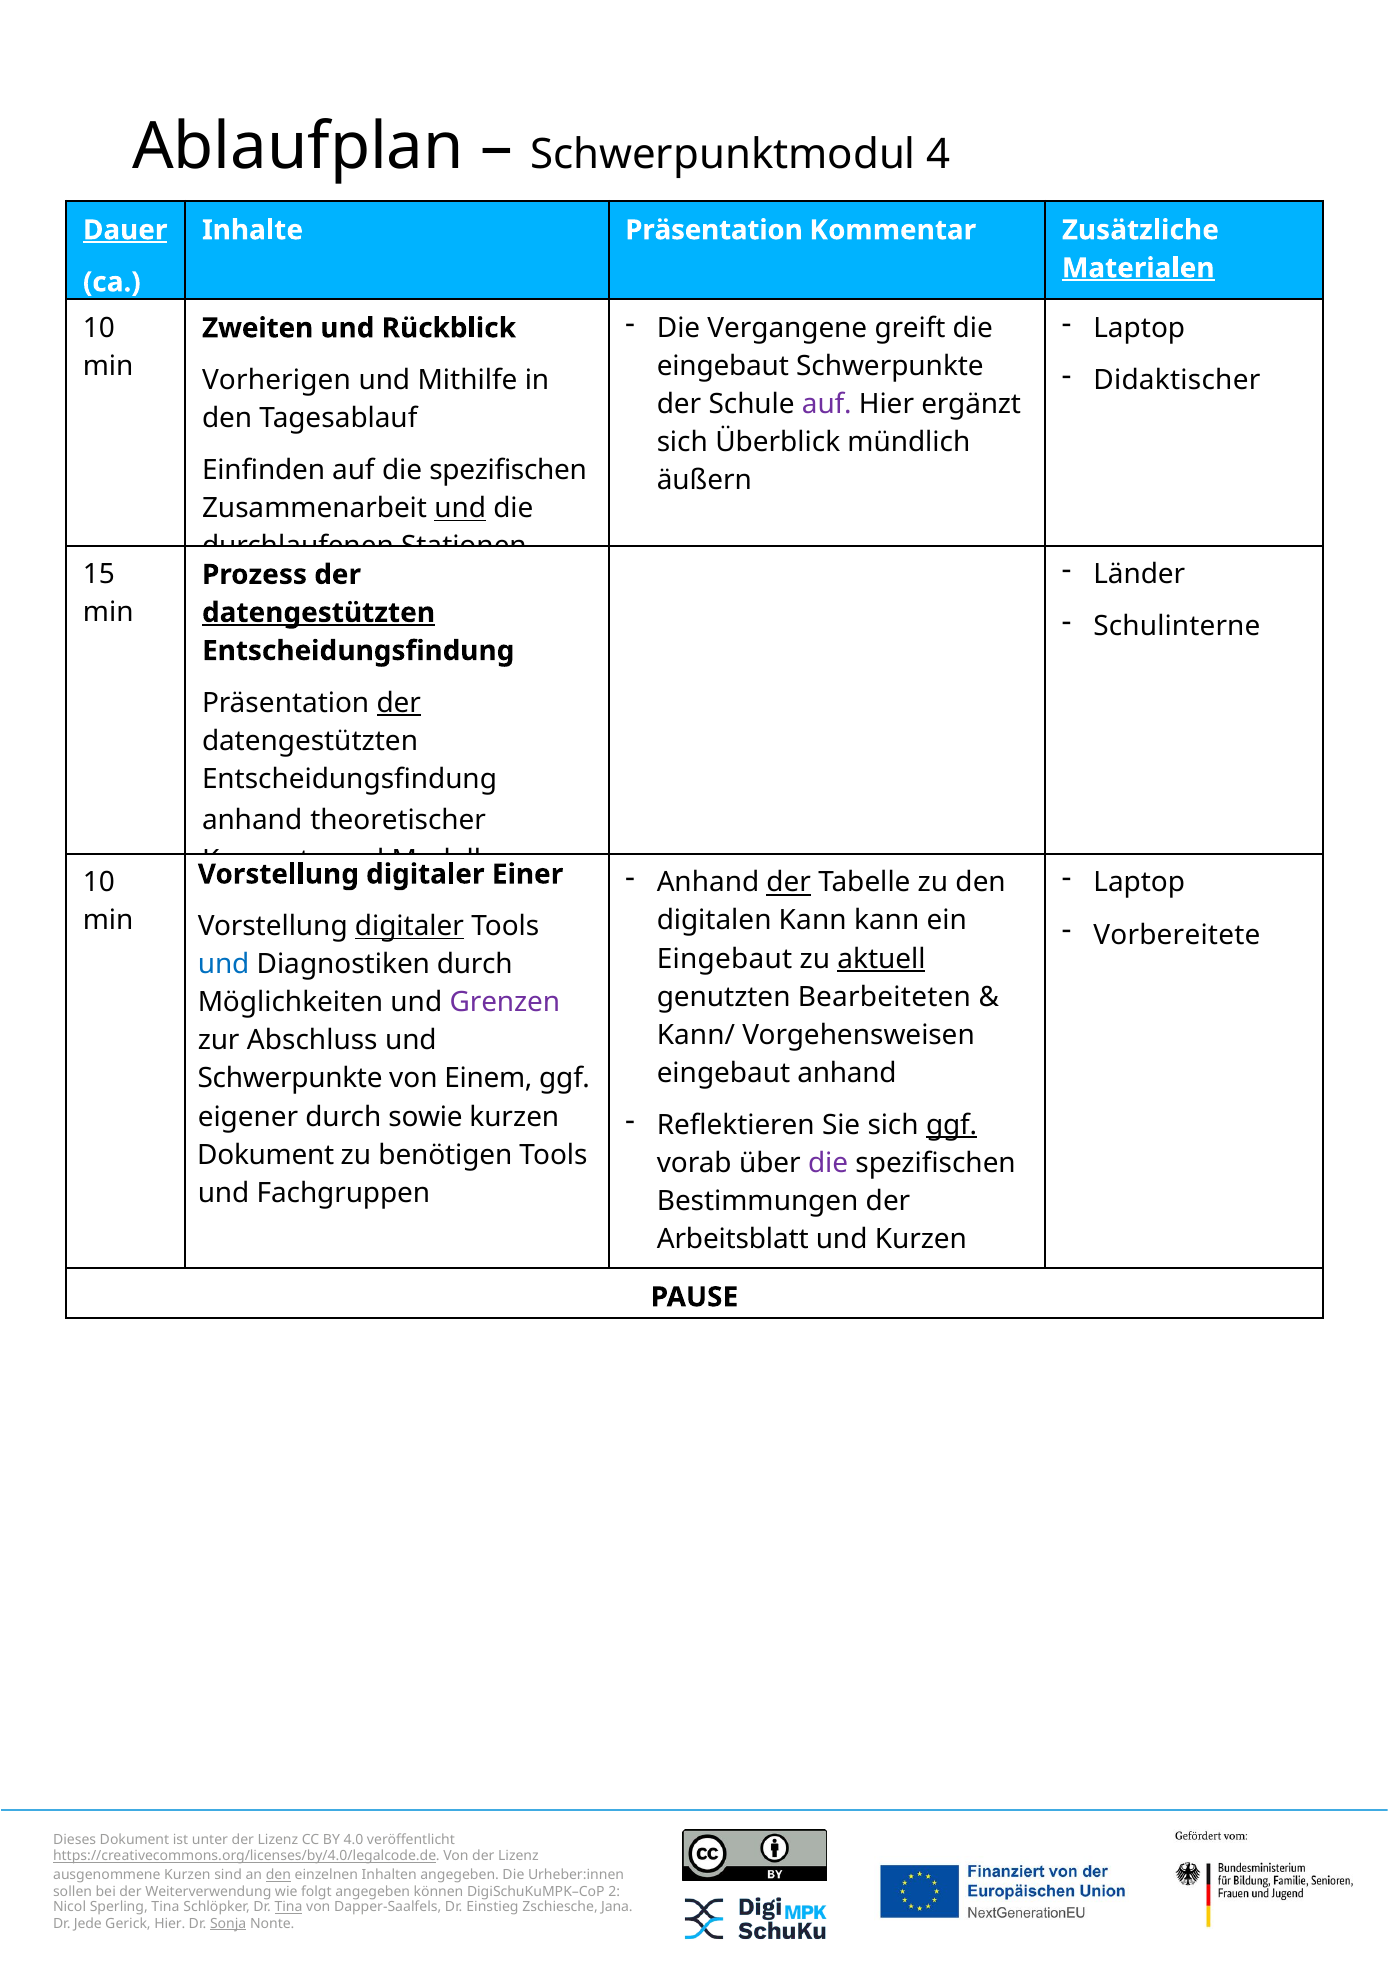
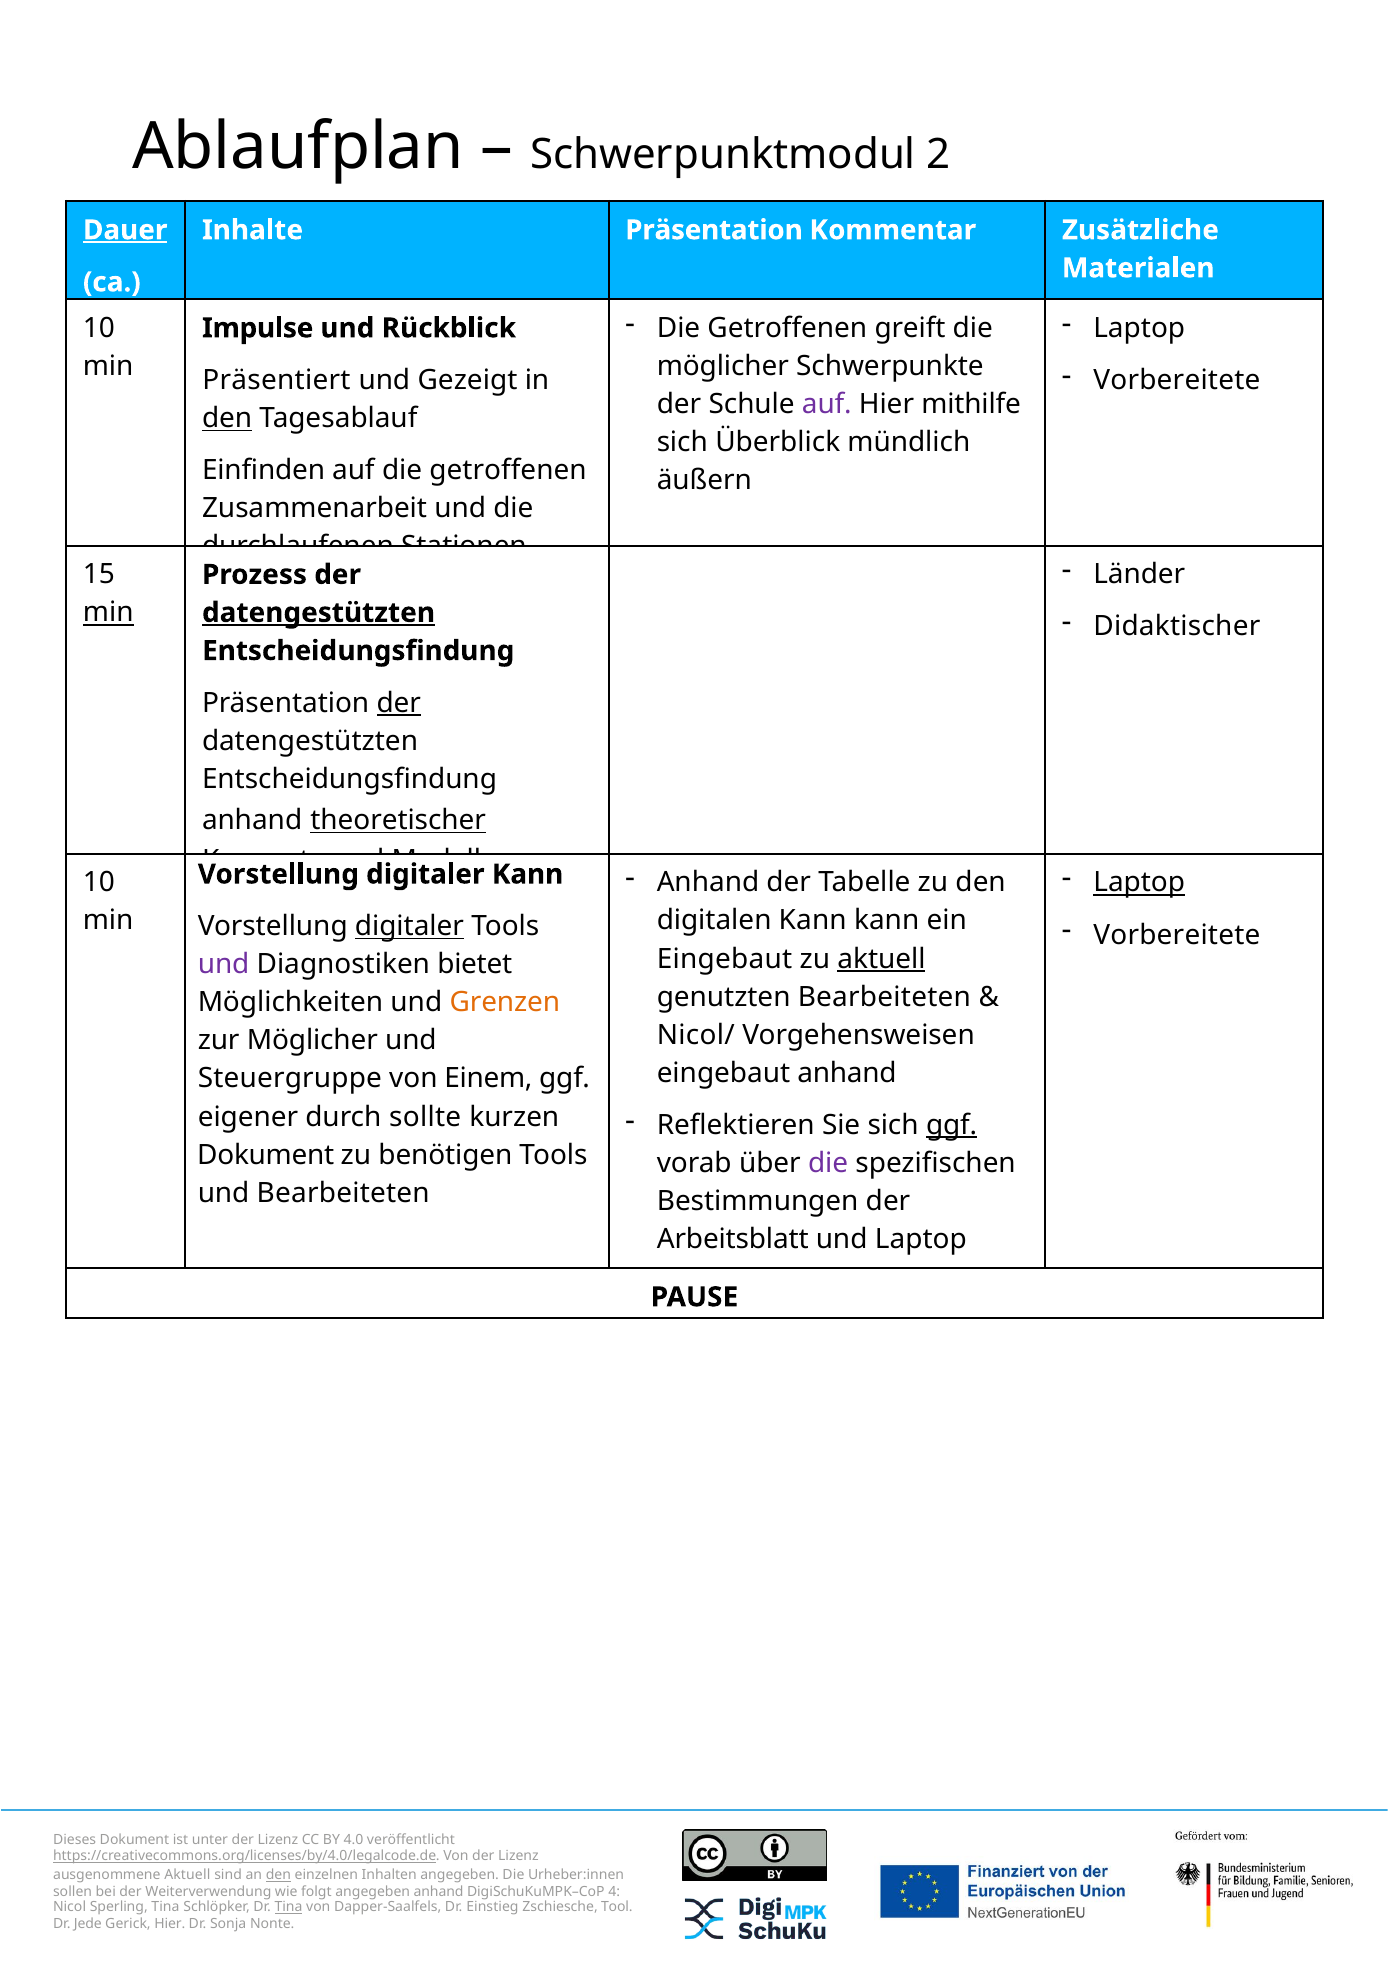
4: 4 -> 2 (939, 155)
Materialen underline: present -> none (1138, 268)
Vergangene: Vergangene -> Getroffenen (787, 328)
Zweiten: Zweiten -> Impulse (258, 328)
eingebaut: eingebaut -> möglicher (723, 366)
Didaktischer: Didaktischer -> Vorbereitete (1177, 380)
Vorherigen: Vorherigen -> Präsentiert (276, 380)
Mithilfe: Mithilfe -> Gezeigt (467, 380)
ergänzt: ergänzt -> mithilfe (971, 404)
den underline: none -> present (227, 418)
auf die spezifischen: spezifischen -> getroffenen (508, 471)
und underline: present -> none (460, 509)
min underline: none -> present (108, 613)
Schulinterne: Schulinterne -> Didaktischer (1177, 627)
theoretischer underline: none -> present (398, 821)
der underline: present -> none (789, 883)
Laptop underline: none -> present (1139, 883)
digitaler Einer: Einer -> Kann (528, 874)
und colour: blue -> purple (224, 965)
Diagnostiken durch: durch -> bietet (475, 965)
Grenzen colour: purple -> orange (505, 1003)
Kann/: Kann/ -> Nicol/ (696, 1035)
zur Abschluss: Abschluss -> Möglicher (312, 1041)
Schwerpunkte: Schwerpunkte -> Steuergruppe (290, 1079)
sowie: sowie -> sollte (425, 1117)
und Fachgruppen: Fachgruppen -> Bearbeiteten (343, 1193)
und Kurzen: Kurzen -> Laptop (921, 1240)
Kurzen: Kurzen -> Aktuell (187, 1876)
können: können -> anhand (439, 1893)
2: 2 -> 4 (614, 1893)
Jana: Jana -> Tool (617, 1907)
Sonja underline: present -> none (228, 1924)
